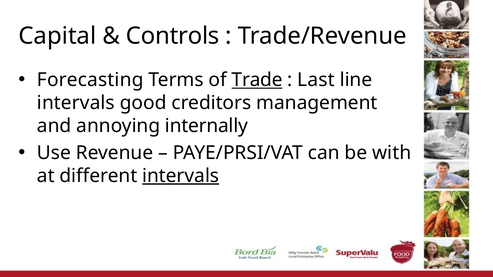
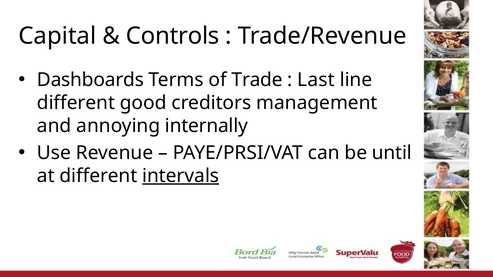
Forecasting: Forecasting -> Dashboards (90, 80)
Trade underline: present -> none (257, 80)
intervals: intervals -> different (76, 103)
with: with -> until (392, 153)
